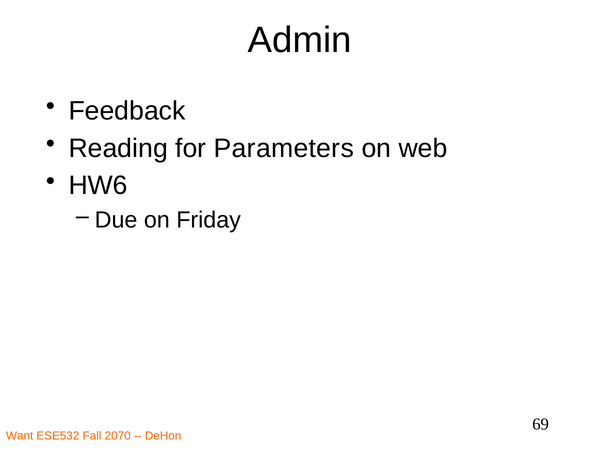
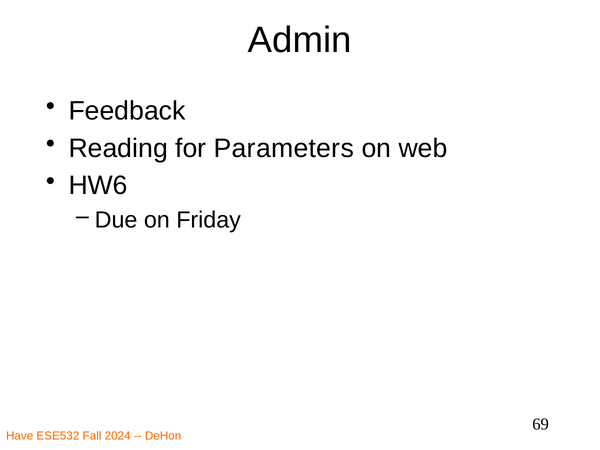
Want: Want -> Have (20, 436)
2070: 2070 -> 2024 (118, 436)
